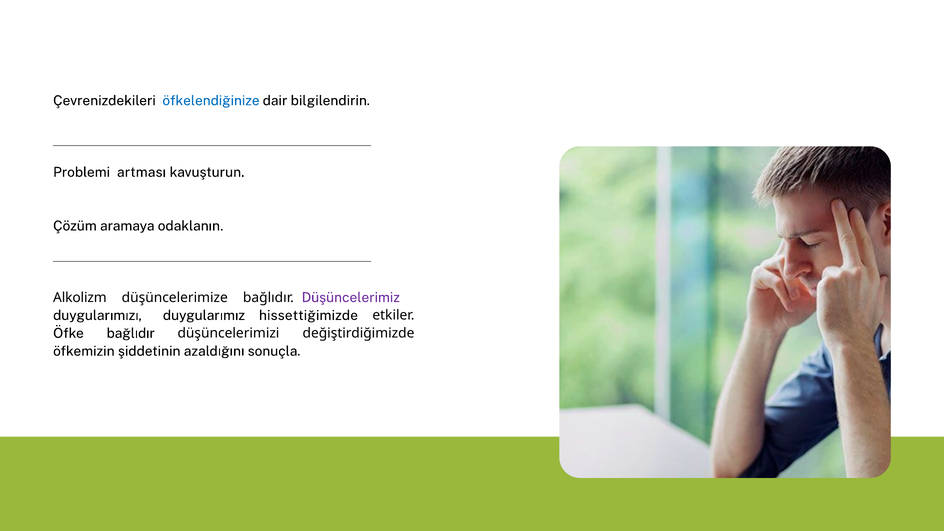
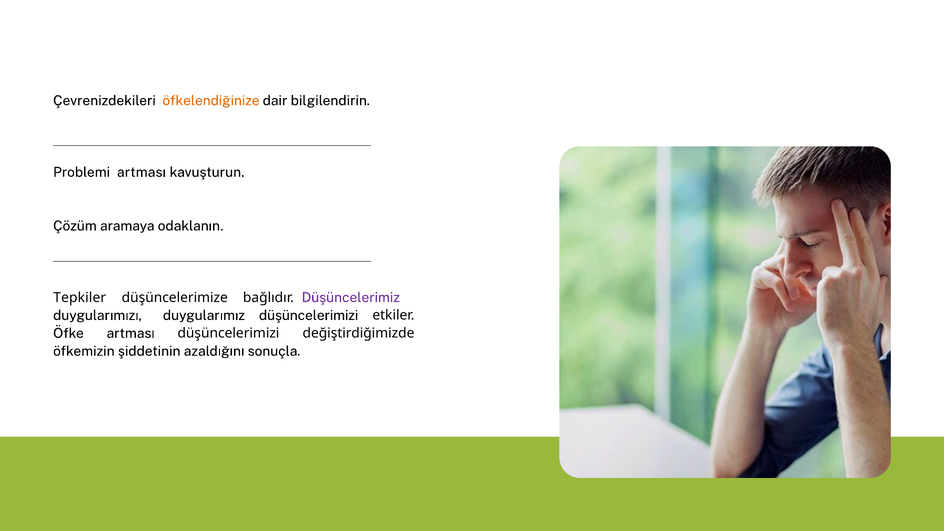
öfkelendiğinize colour: blue -> orange (211, 101)
Alkolizm: Alkolizm -> Tepkiler (80, 298)
duygularımız hissettiğimizde: hissettiğimizde -> düşüncelerimizi (309, 315)
Öfke bağlıdır: bağlıdır -> artması (131, 333)
